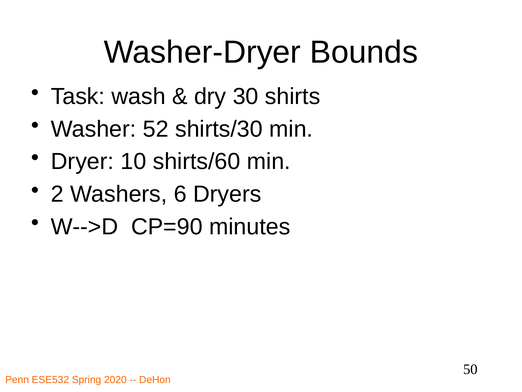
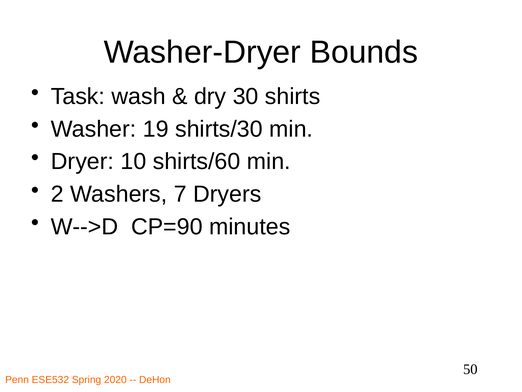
52: 52 -> 19 (156, 129)
6: 6 -> 7 (180, 194)
